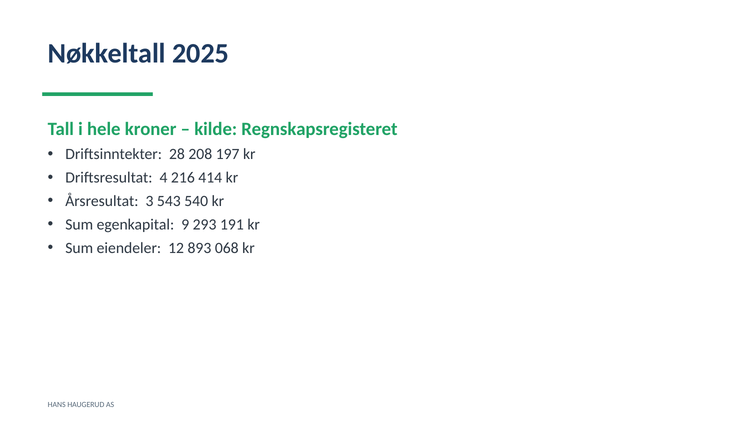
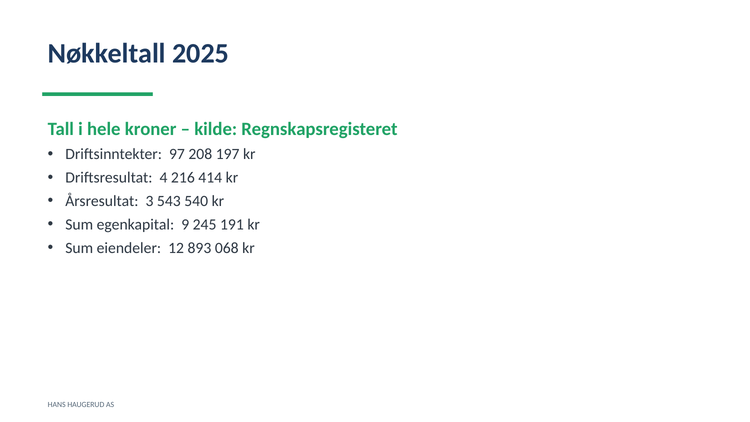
28: 28 -> 97 (177, 154)
293: 293 -> 245 (205, 225)
